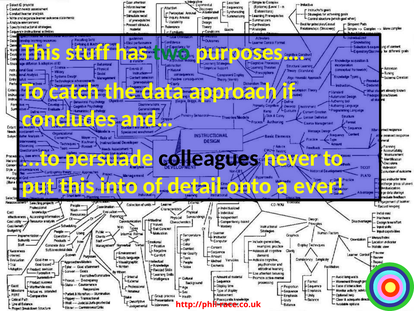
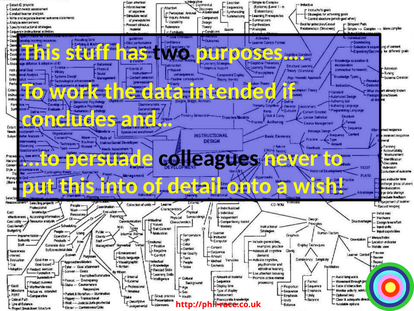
two colour: green -> black (172, 52)
catch: catch -> work (74, 91)
approach: approach -> intended (233, 91)
ever: ever -> wish (319, 185)
